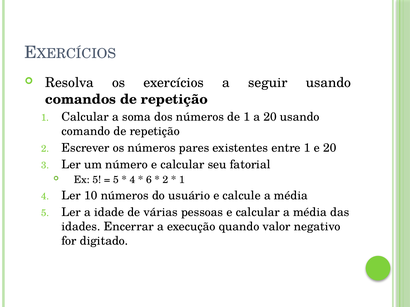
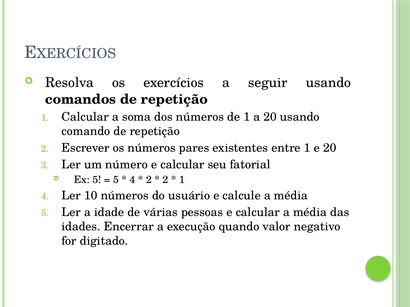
6: 6 -> 2 (149, 180)
